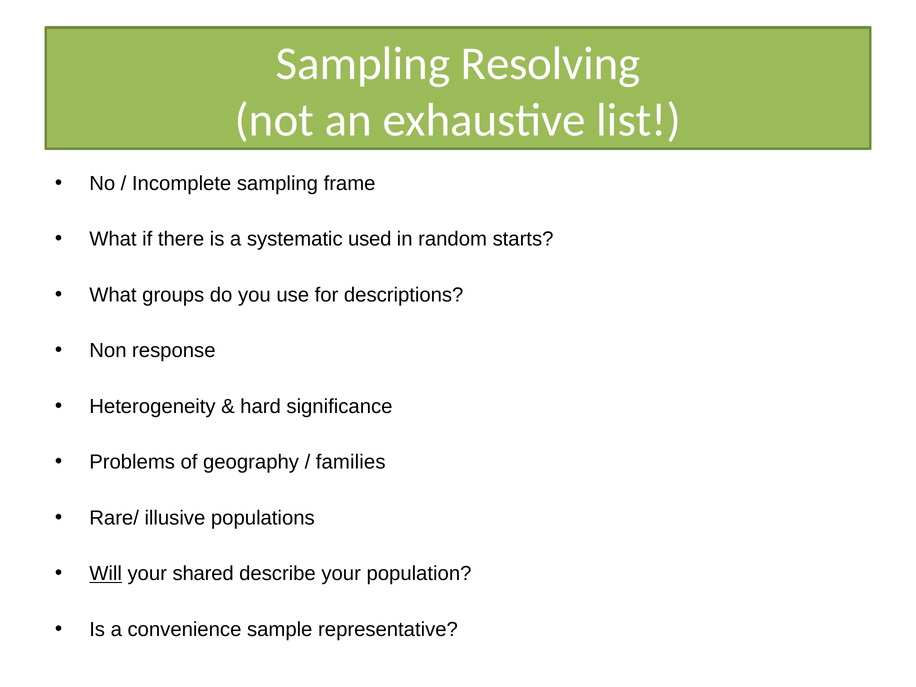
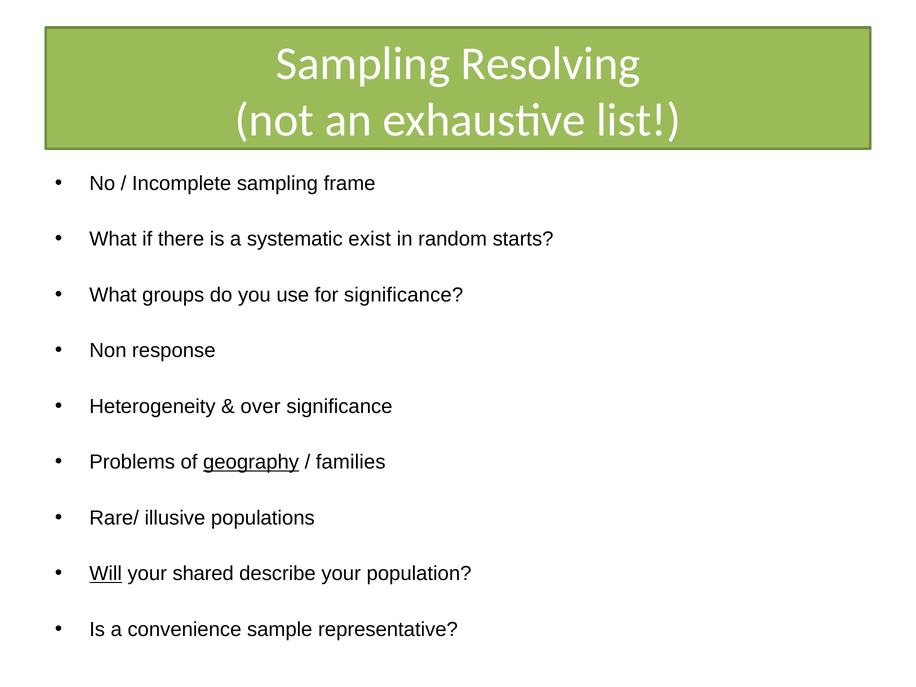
used: used -> exist (370, 239)
for descriptions: descriptions -> significance (404, 295)
hard: hard -> over (260, 406)
geography underline: none -> present (251, 462)
